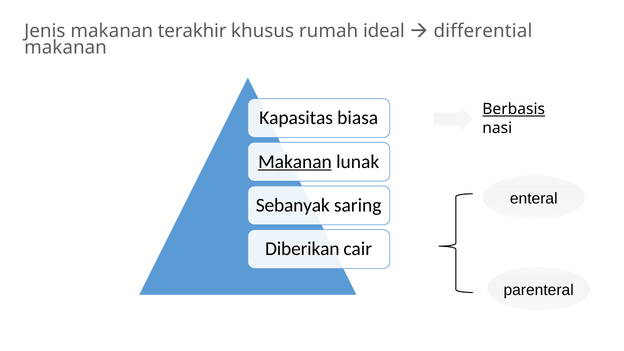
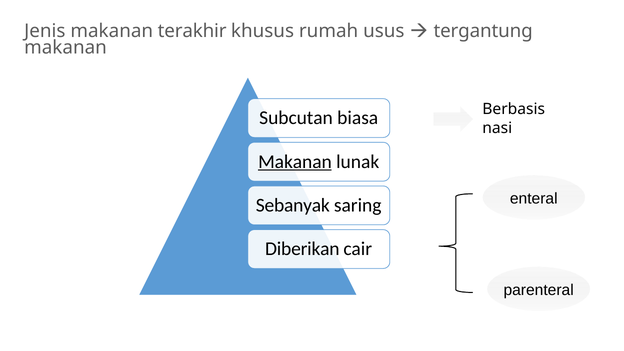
ideal: ideal -> usus (384, 31)
differential: differential -> tergantung (483, 31)
Berbasis underline: present -> none (514, 109)
Kapasitas: Kapasitas -> Subcutan (296, 118)
